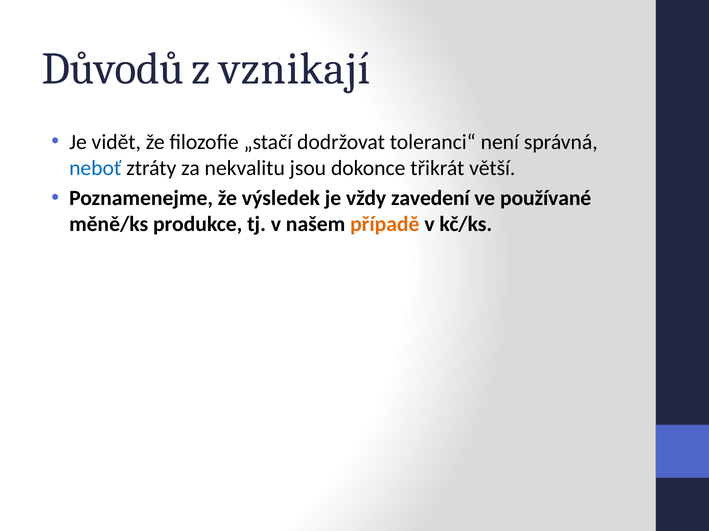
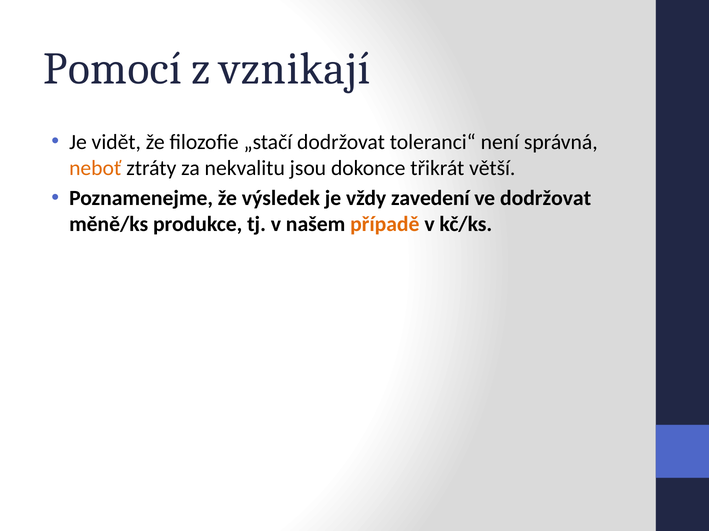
Důvodů: Důvodů -> Pomocí (113, 69)
neboť colour: blue -> orange (95, 168)
ve používané: používané -> dodržovat (546, 198)
